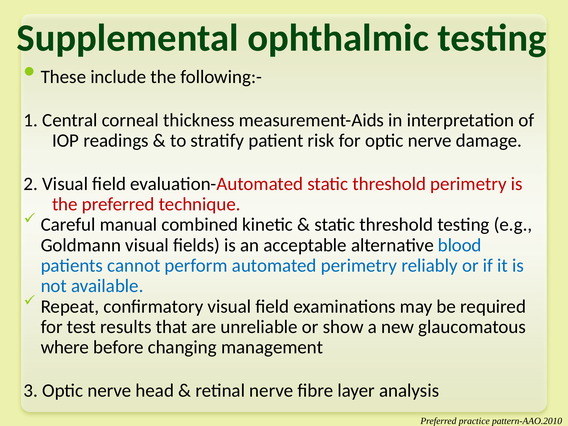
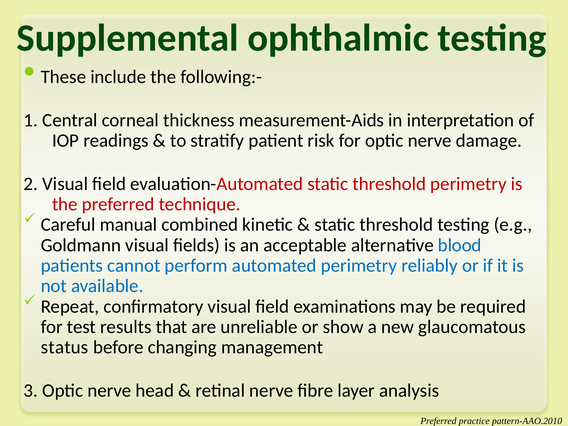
where: where -> status (65, 347)
